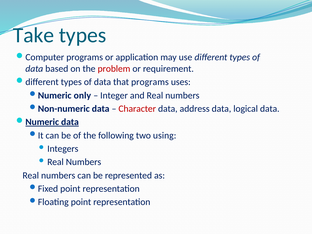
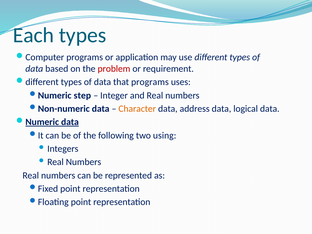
Take: Take -> Each (34, 35)
only: only -> step (82, 95)
Character colour: red -> orange (137, 109)
